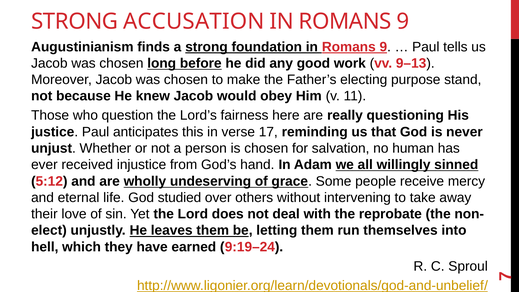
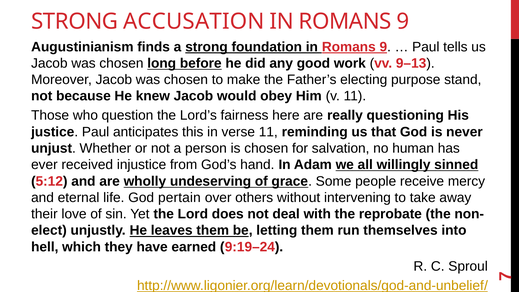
verse 17: 17 -> 11 (268, 132)
studied: studied -> pertain (179, 198)
